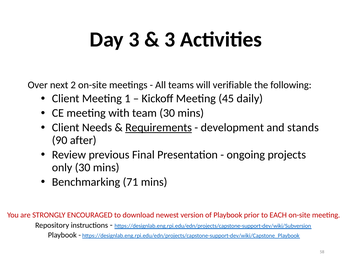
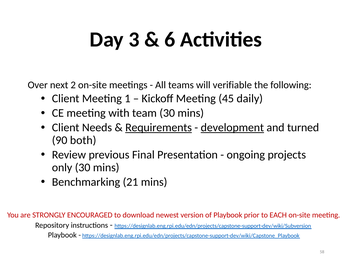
3: 3 -> 6 (170, 39)
development underline: none -> present (232, 128)
stands: stands -> turned (303, 128)
after: after -> both (83, 140)
71: 71 -> 21 (131, 182)
